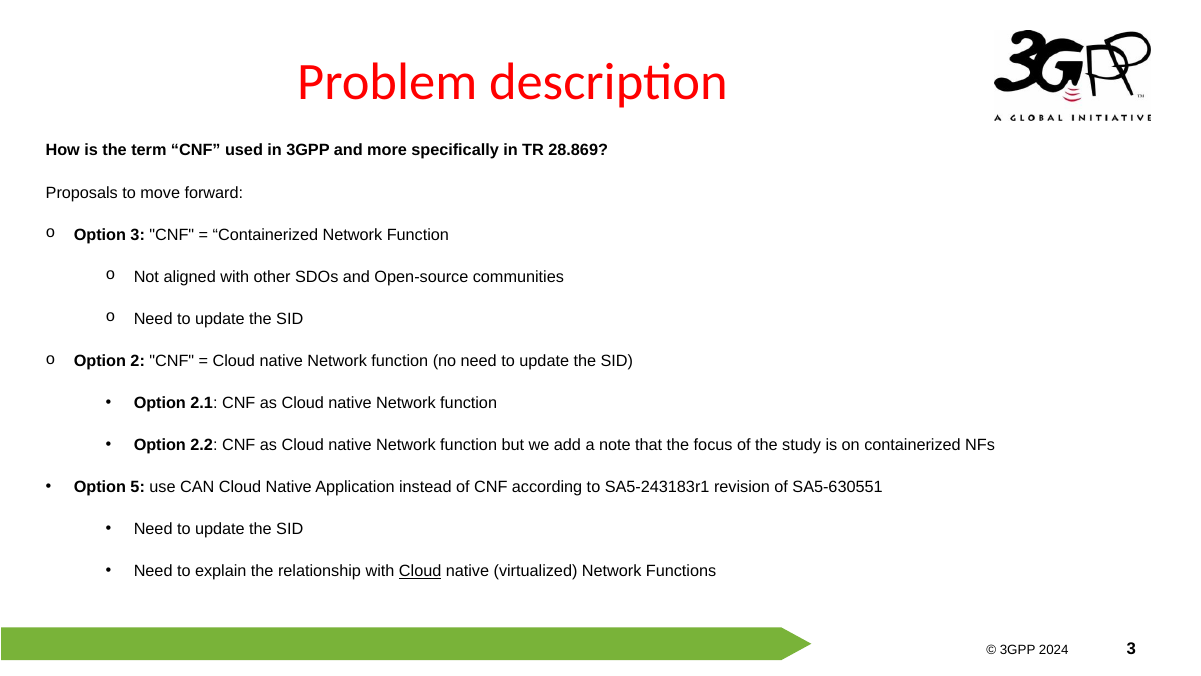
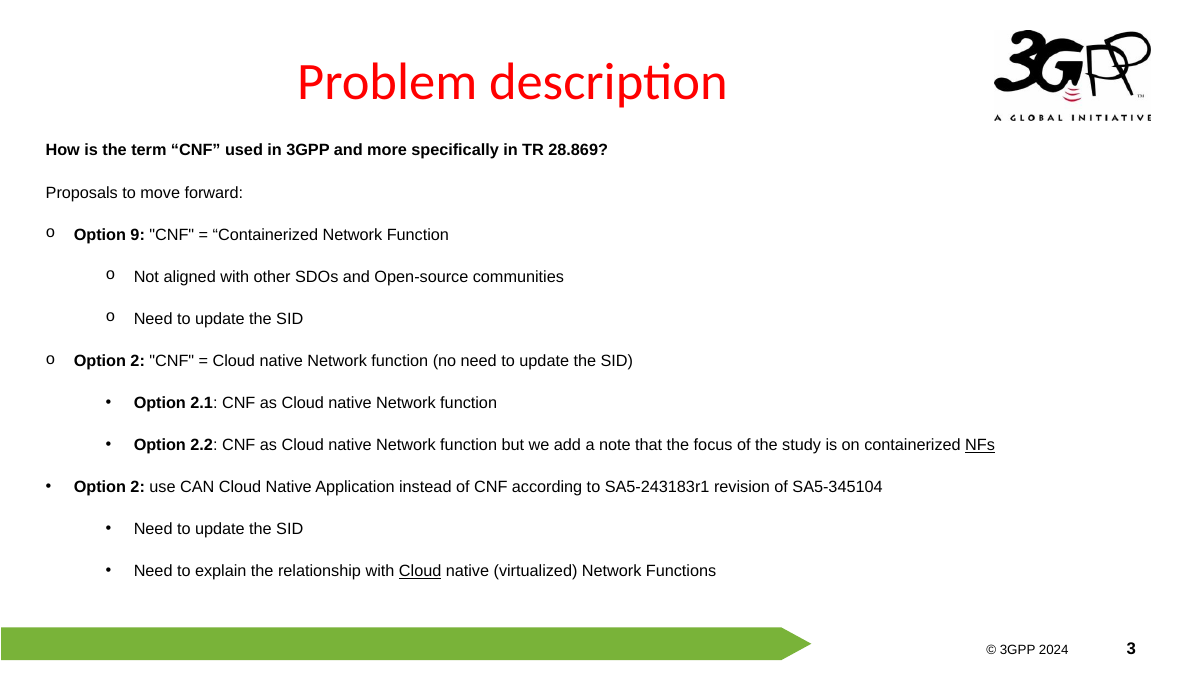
Option 3: 3 -> 9 (138, 235)
NFs underline: none -> present (980, 445)
5: 5 -> 2 (138, 487)
SA5-630551: SA5-630551 -> SA5-345104 (838, 487)
